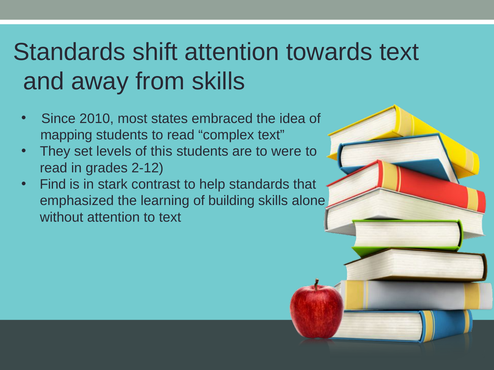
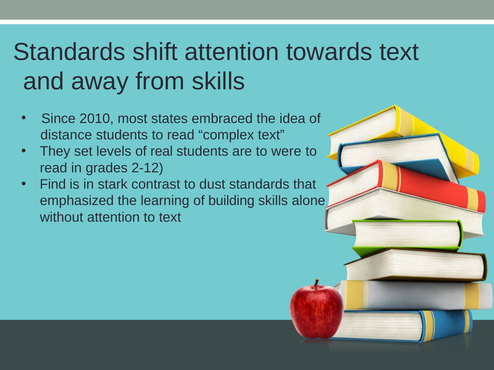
mapping: mapping -> distance (66, 135)
this: this -> real (162, 152)
help: help -> dust (212, 185)
